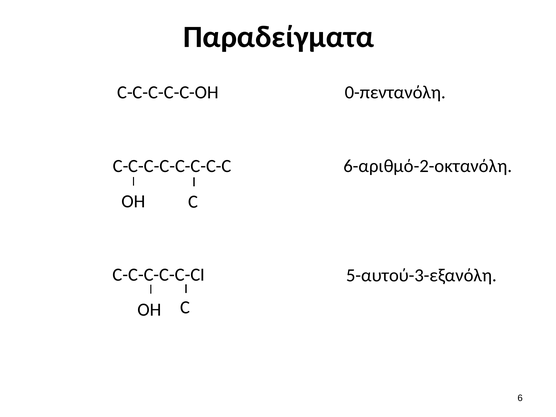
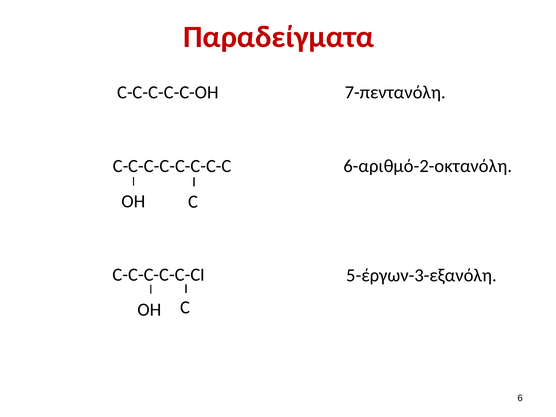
Παραδείγματα colour: black -> red (279, 37)
0-πεντανόλη: 0-πεντανόλη -> 7-πεντανόλη (395, 92)
5-αυτού-3-εξανόλη: 5-αυτού-3-εξανόλη -> 5-έργων-3-εξανόλη (422, 276)
